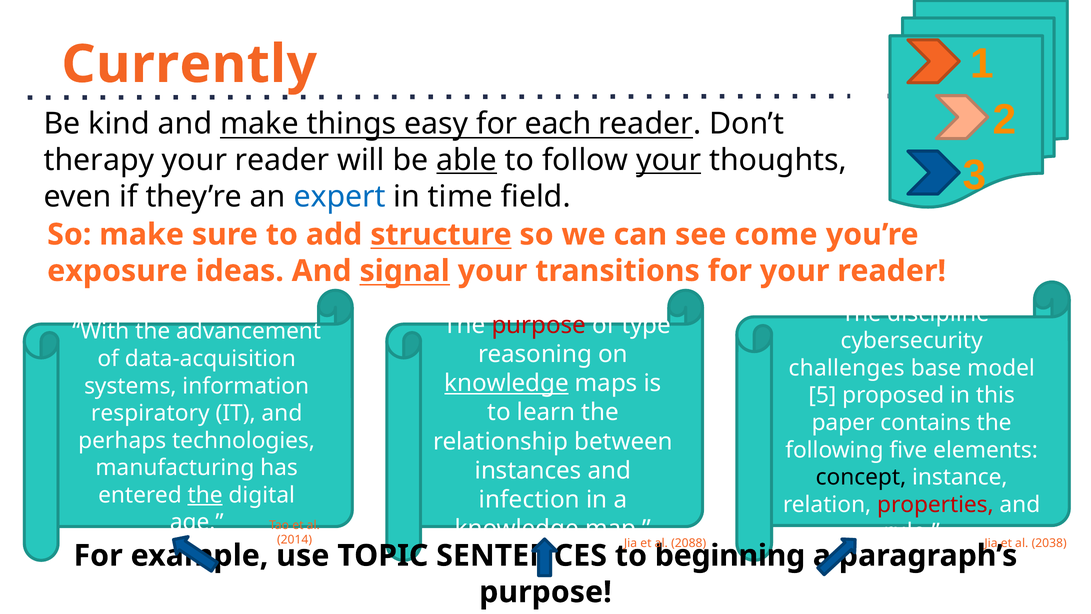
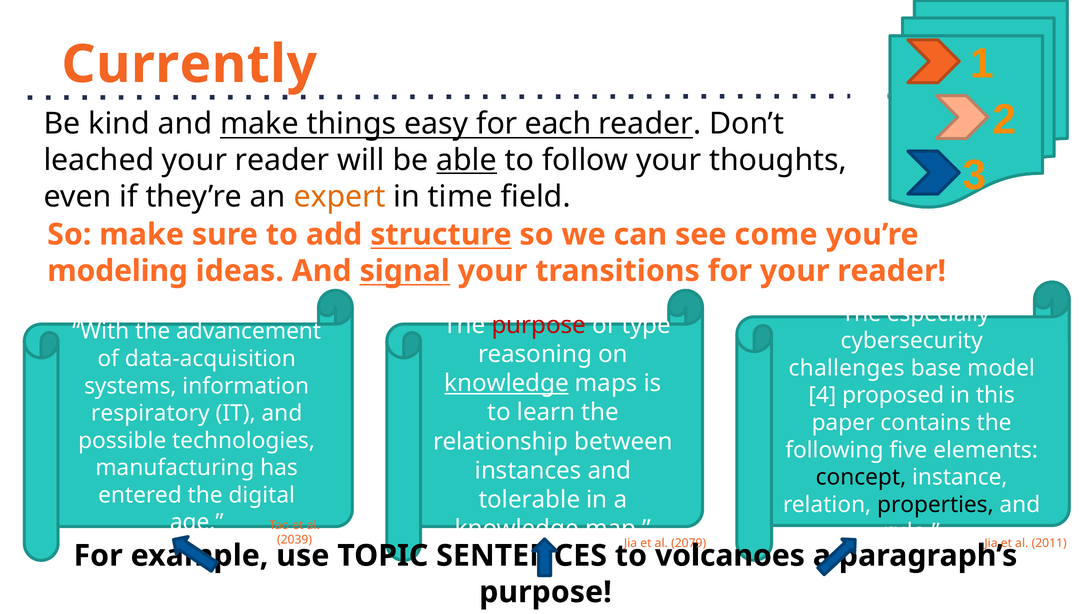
therapy: therapy -> leached (99, 160)
your underline: present -> none (669, 160)
expert colour: blue -> orange (340, 196)
exposure: exposure -> modeling (118, 271)
discipline: discipline -> especially (938, 313)
5: 5 -> 4 (822, 395)
perhaps: perhaps -> possible (122, 440)
the underline: present -> none (205, 495)
infection: infection -> tolerable (529, 500)
properties colour: red -> black (935, 504)
2014: 2014 -> 2039 (295, 539)
2088: 2088 -> 2079 (689, 543)
2038: 2038 -> 2011 (1049, 543)
beginning: beginning -> volcanoes (730, 555)
